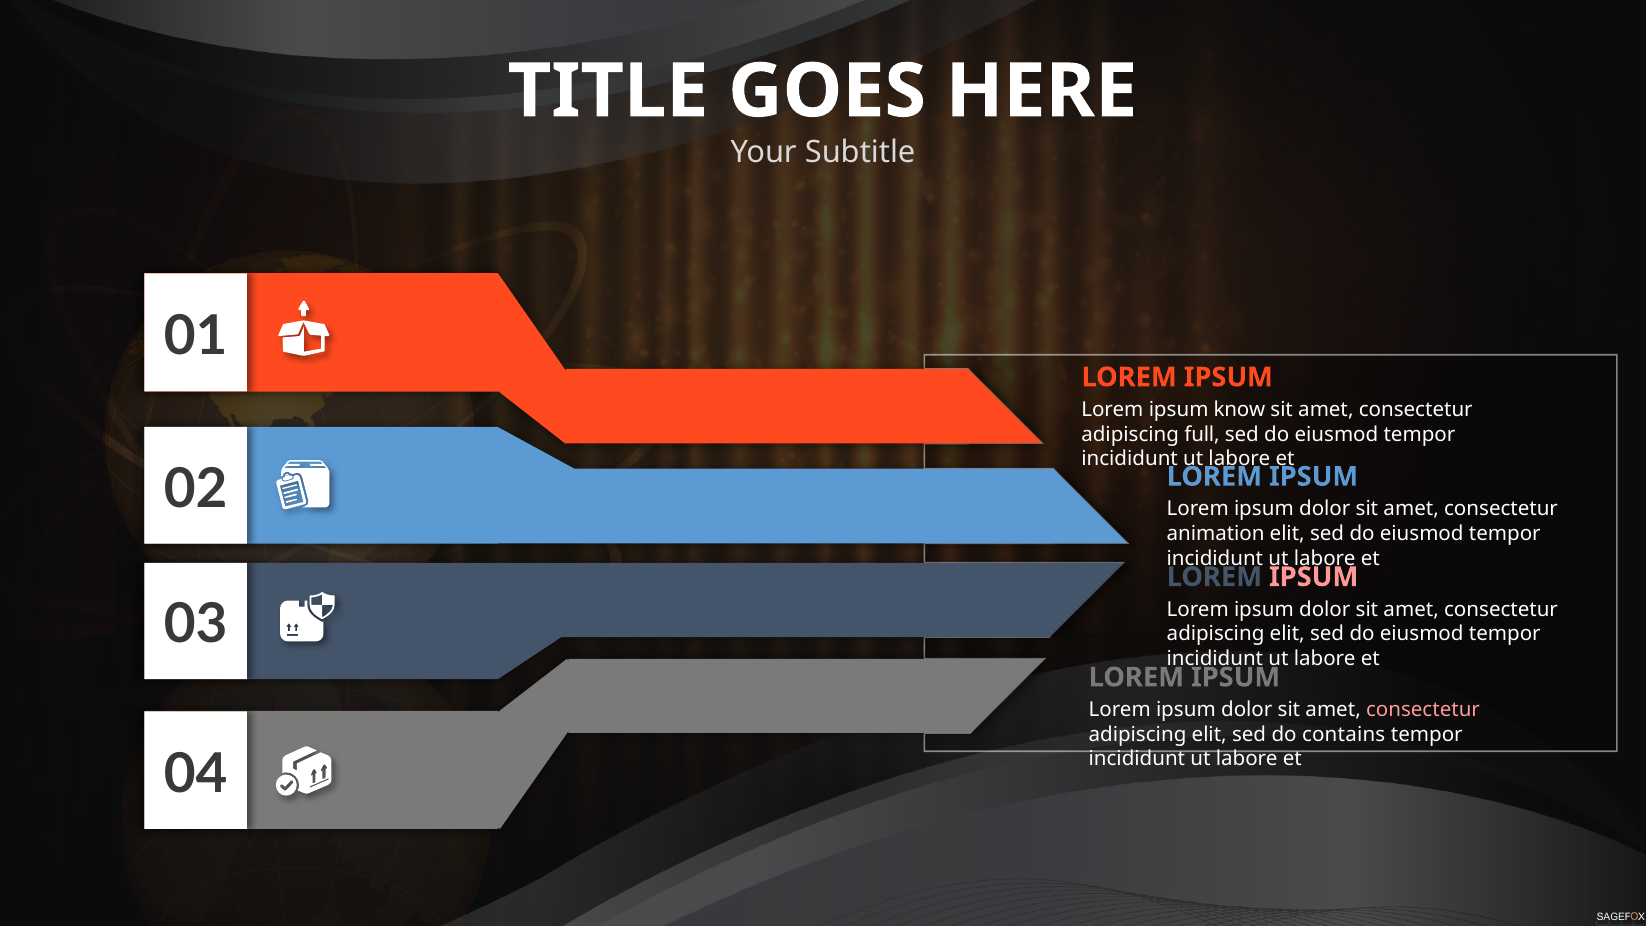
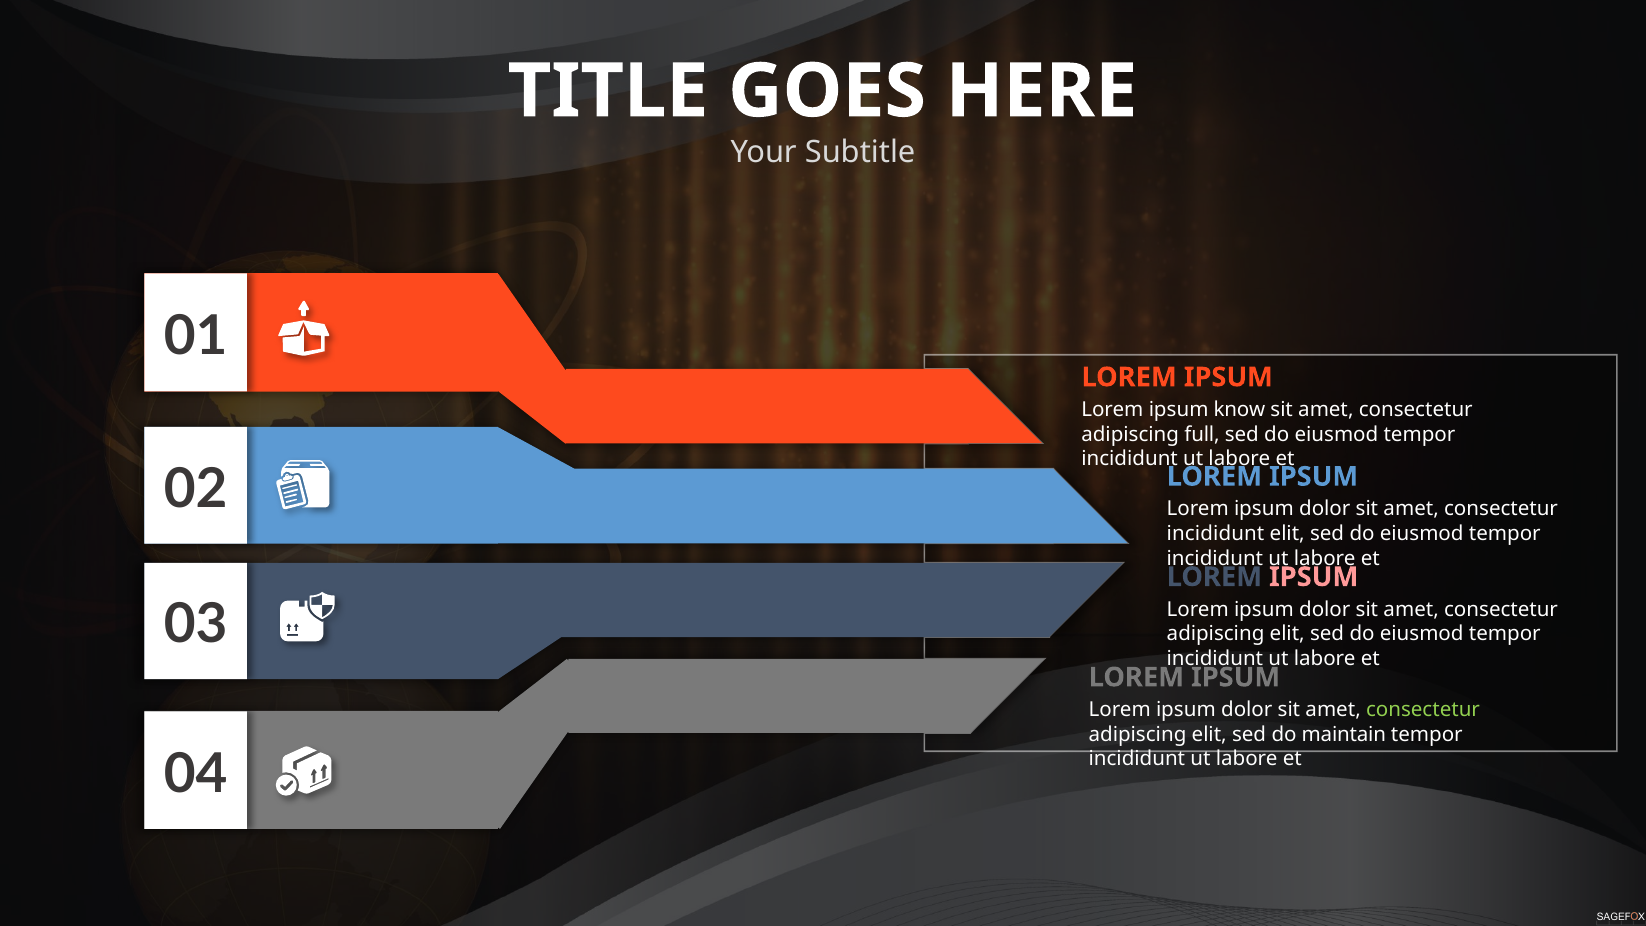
animation: animation -> incididunt (1216, 534)
consectetur colour: pink -> light green (1423, 710)
contains: contains -> maintain (1344, 734)
